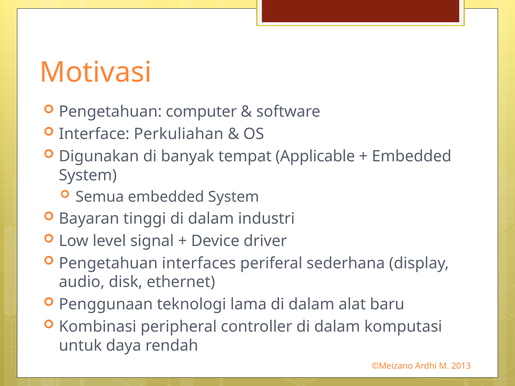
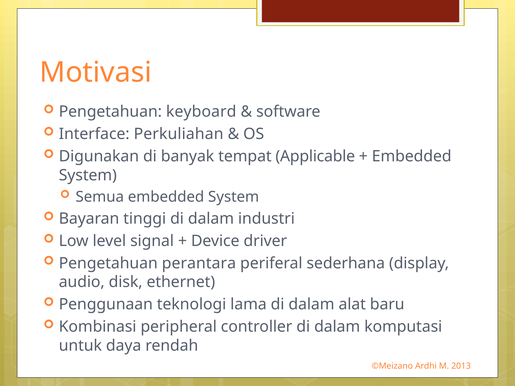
computer: computer -> keyboard (201, 112)
interfaces: interfaces -> perantara (199, 263)
